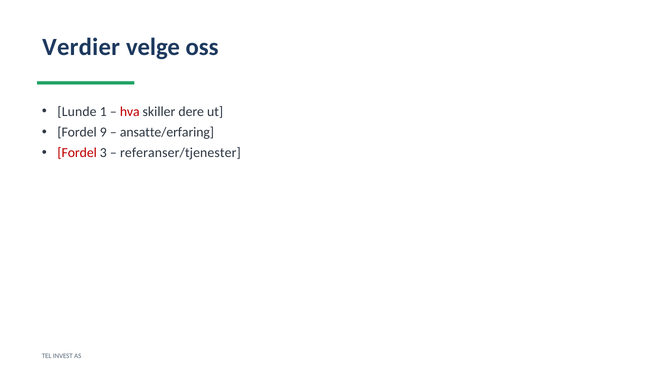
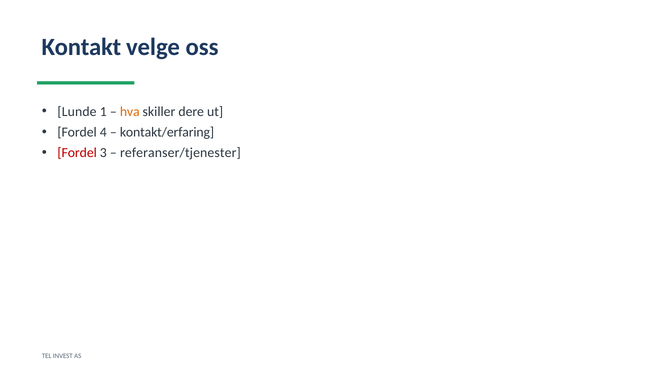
Verdier: Verdier -> Kontakt (81, 47)
hva colour: red -> orange (130, 112)
9: 9 -> 4 (103, 132)
ansatte/erfaring: ansatte/erfaring -> kontakt/erfaring (167, 132)
